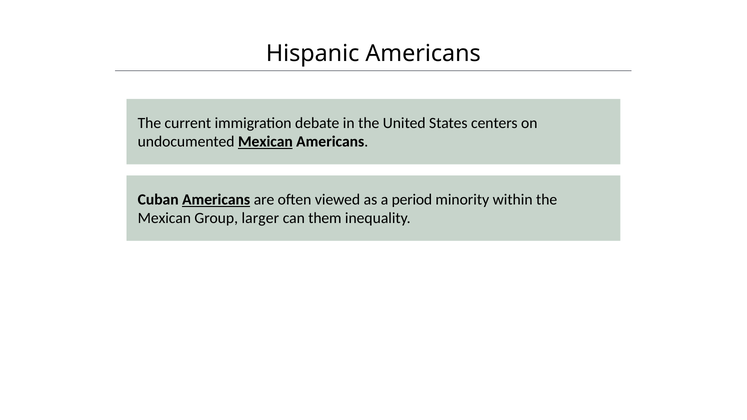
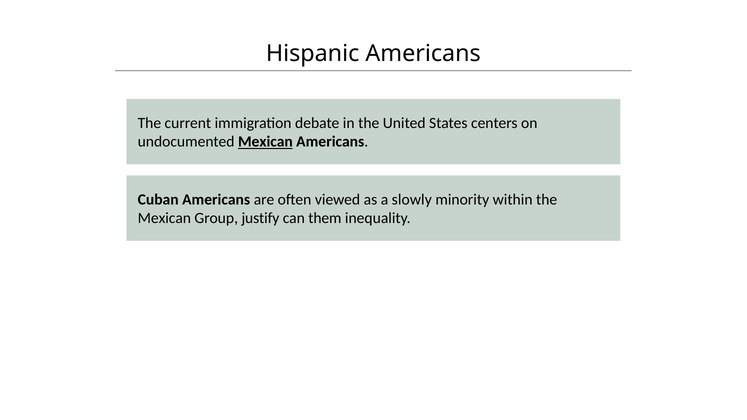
Americans underline: present -> none (216, 200)
period: period -> slowly (412, 200)
larger: larger -> justify (260, 218)
